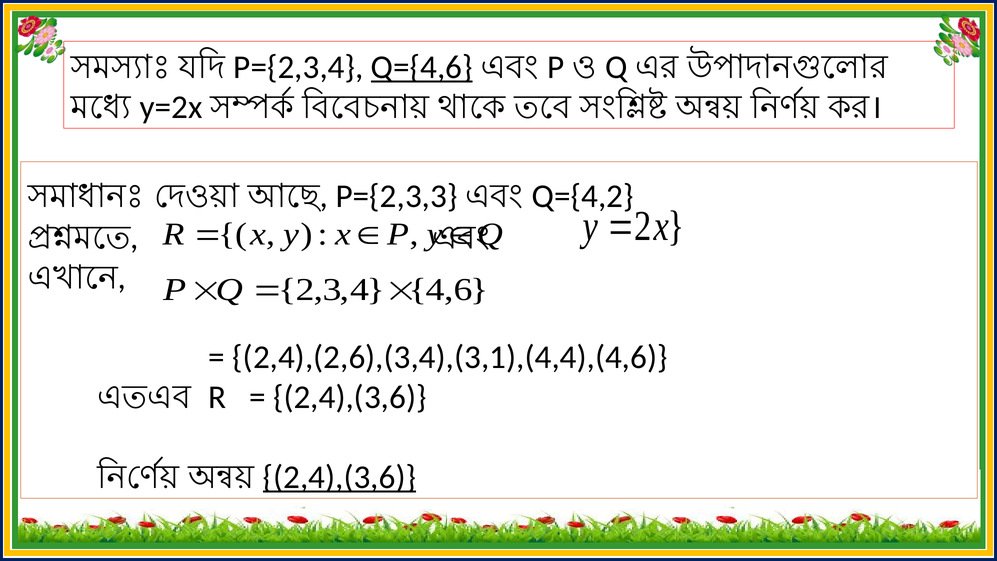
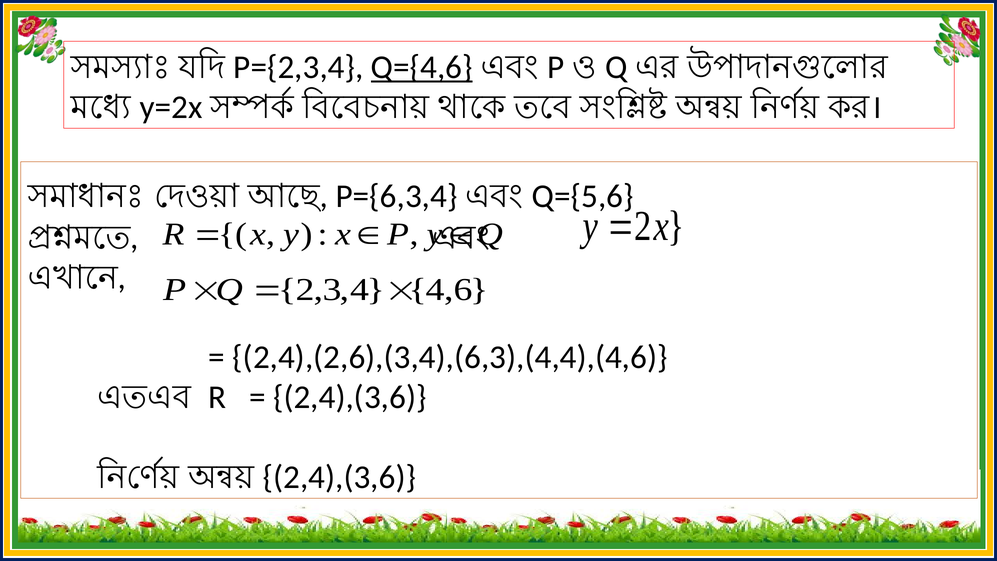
P={2,3,3: P={2,3,3 -> P={6,3,4 (397, 196)
Q={4,2: Q={4,2 -> Q={5,6 (583, 196)
2,4),(2,6),(3,4),(3,1),(4,4),(4,6: 2,4),(2,6),(3,4),(3,1),(4,4),(4,6 -> 2,4),(2,6),(3,4),(6,3),(4,4),(4,6 (450, 357)
2,4),(3,6 underline: present -> none (339, 477)
